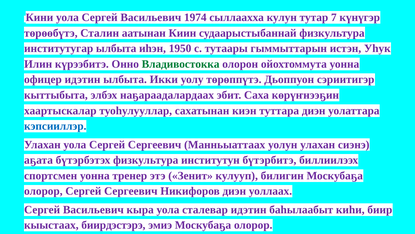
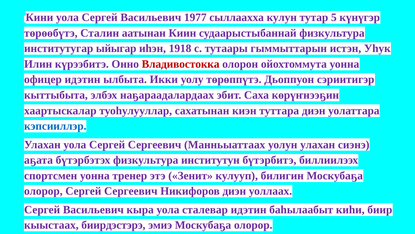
1974: 1974 -> 1977 (195, 17)
7: 7 -> 5 (334, 17)
институтугар ылбыта: ылбыта -> ыйыгар (116, 48)
1950: 1950 -> 1918 (180, 48)
Владивостокка colour: green -> red (181, 64)
